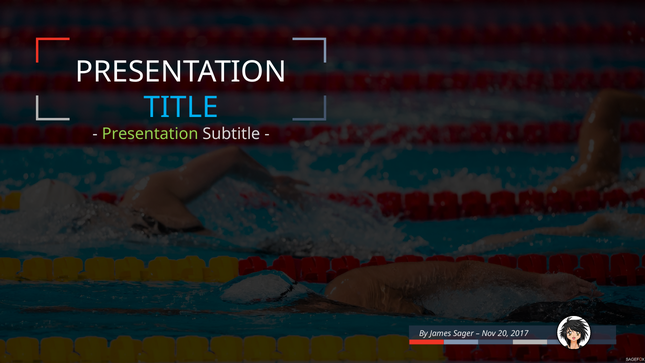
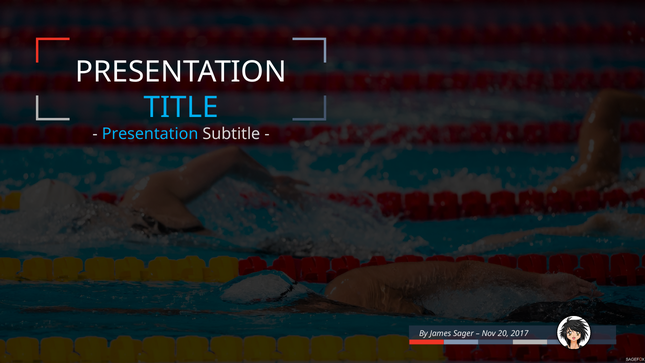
Presentation colour: light green -> light blue (150, 134)
